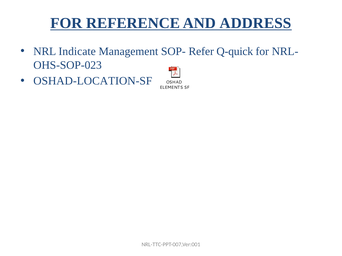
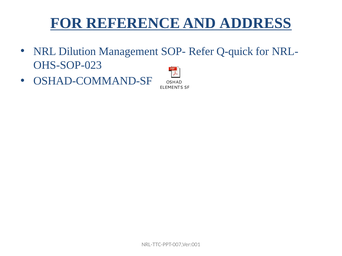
Indicate: Indicate -> Dilution (77, 51)
OSHAD-LOCATION-SF: OSHAD-LOCATION-SF -> OSHAD-COMMAND-SF (93, 81)
